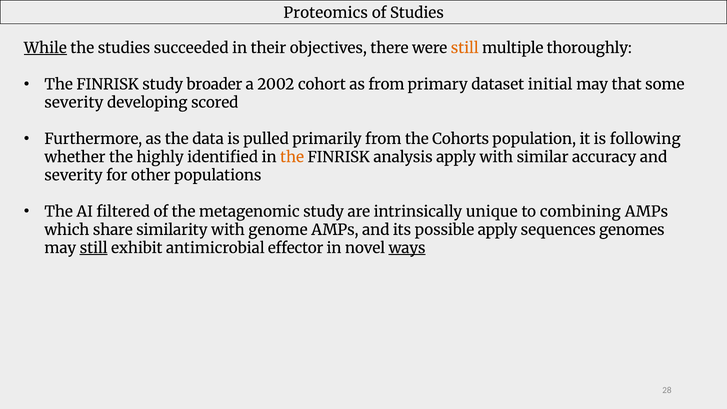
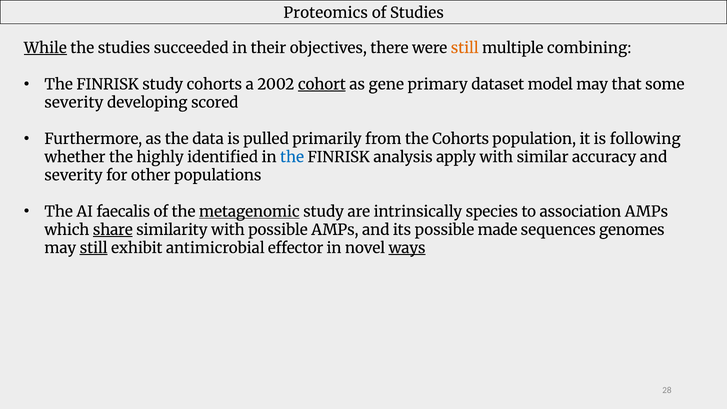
thoroughly: thoroughly -> combining (589, 48)
study broader: broader -> cohorts (214, 84)
cohort underline: none -> present (322, 84)
as from: from -> gene (386, 84)
initial: initial -> model (550, 84)
the colour: orange -> blue (292, 157)
filtered: filtered -> faecalis (123, 212)
metagenomic underline: none -> present (249, 212)
unique: unique -> species (492, 212)
combining: combining -> association (580, 212)
share underline: none -> present (113, 230)
with genome: genome -> possible (278, 230)
possible apply: apply -> made (498, 230)
